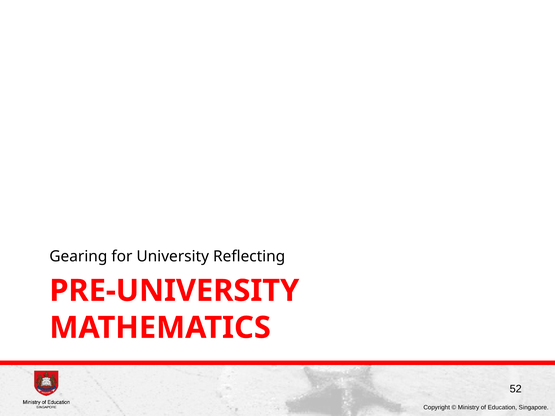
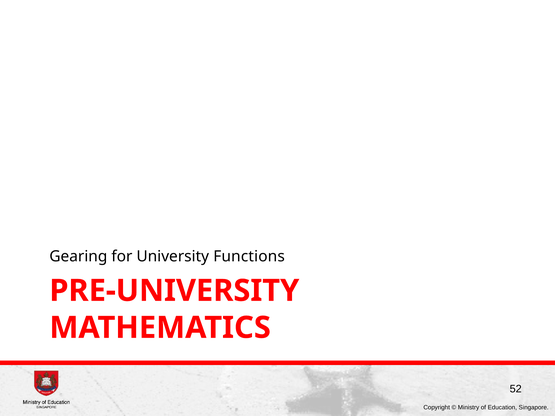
Reflecting: Reflecting -> Functions (249, 257)
